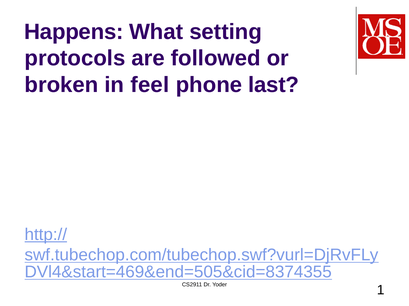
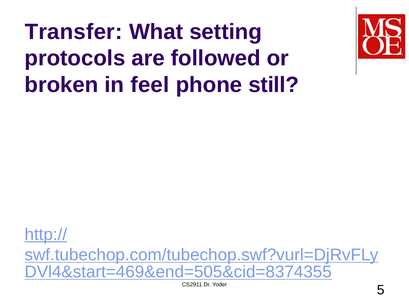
Happens: Happens -> Transfer (74, 32)
last: last -> still (274, 85)
1: 1 -> 5 (381, 291)
